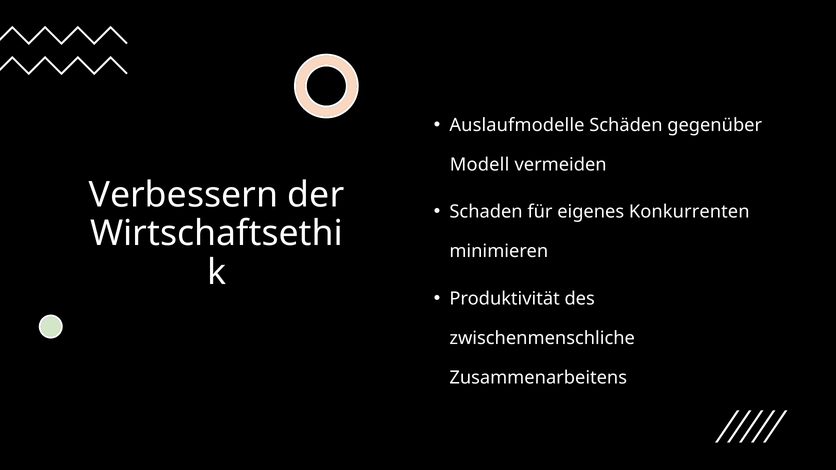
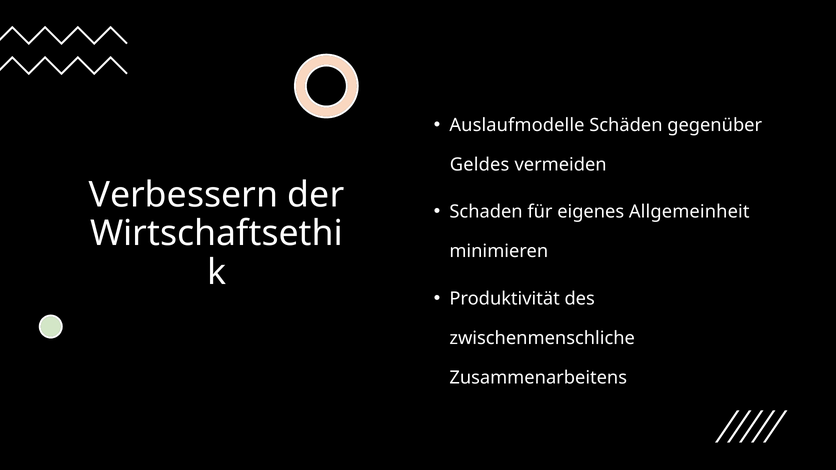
Modell: Modell -> Geldes (480, 165)
Konkurrenten: Konkurrenten -> Allgemeinheit (689, 212)
